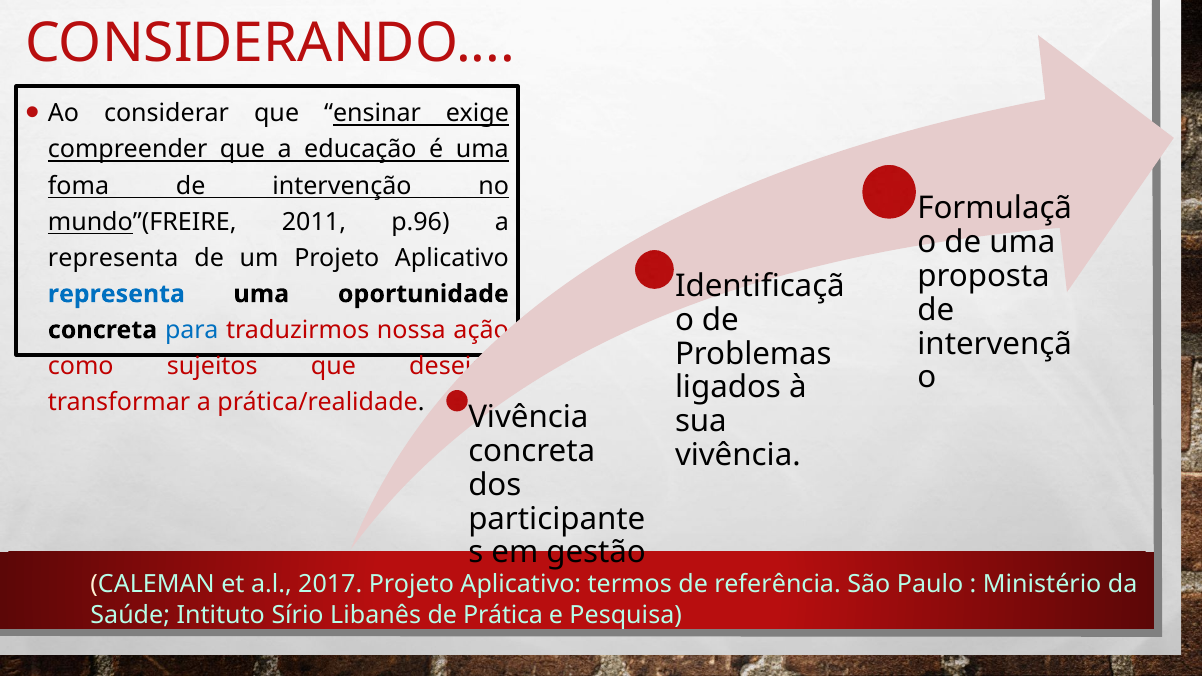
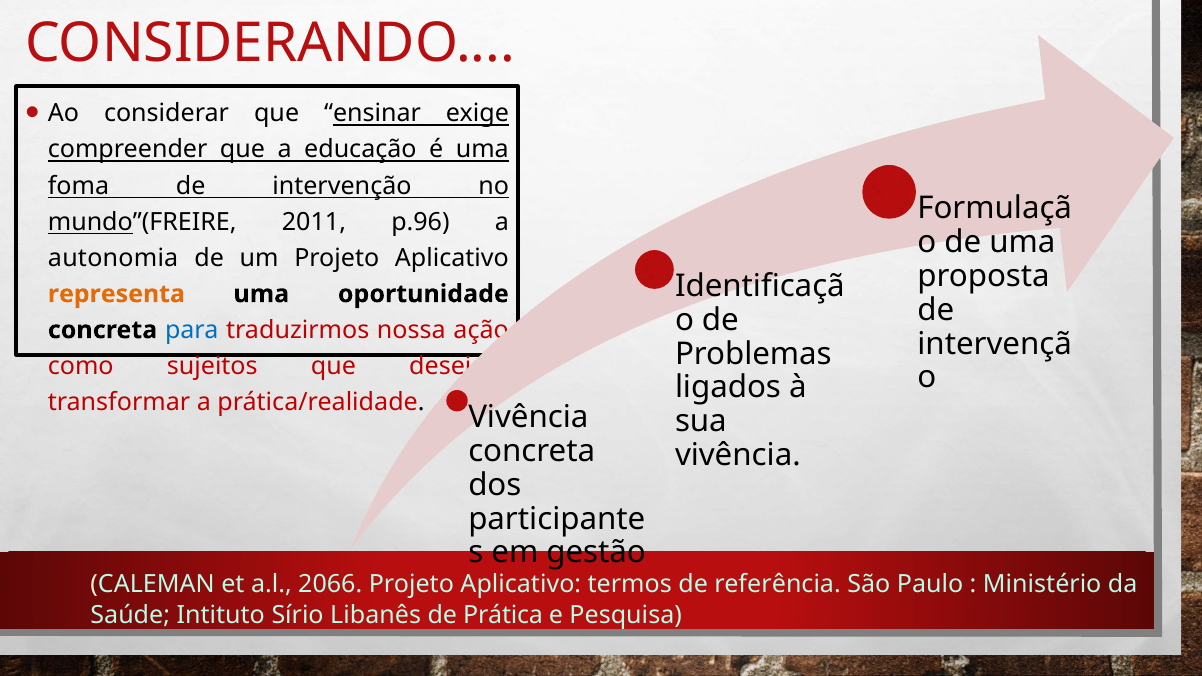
representa: representa -> autonomia (113, 258)
representa colour: blue -> orange (116, 294)
2017: 2017 -> 2066 (330, 585)
